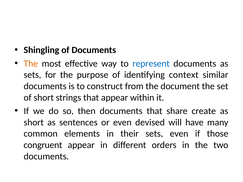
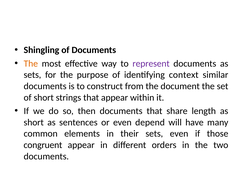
represent colour: blue -> purple (151, 64)
create: create -> length (204, 111)
devised: devised -> depend (150, 122)
